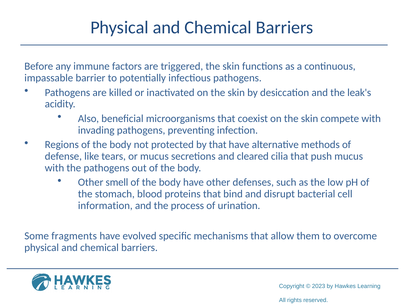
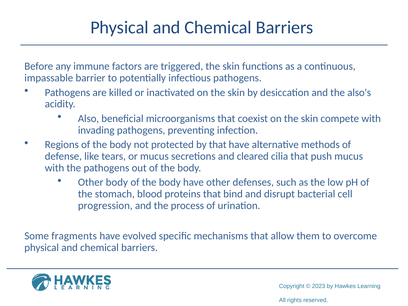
leak's: leak's -> also's (359, 92)
Other smell: smell -> body (117, 182)
information: information -> progression (105, 206)
